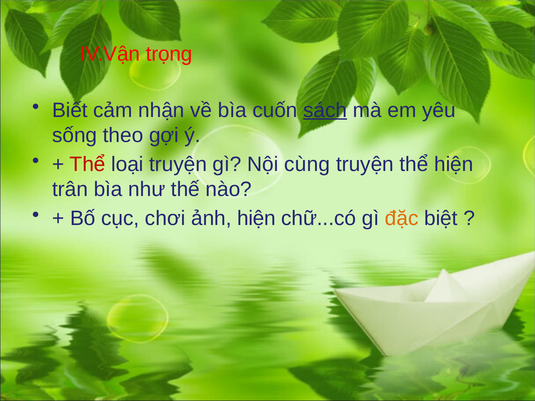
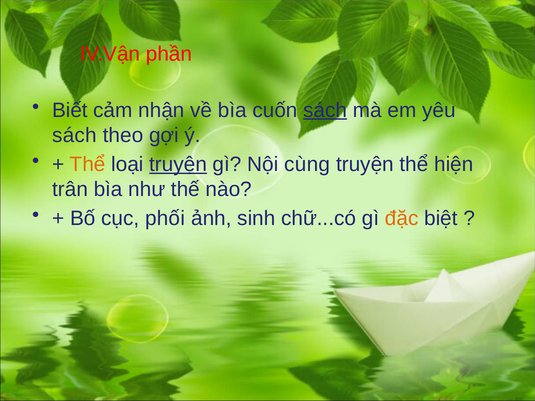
trọng: trọng -> phần (169, 54)
sống: sống -> sách (75, 135)
Thể colour: red -> orange (88, 164)
truyện underline: none -> present (178, 164)
chơi: chơi -> phối (165, 219)
ảnh hiện: hiện -> sinh (256, 219)
